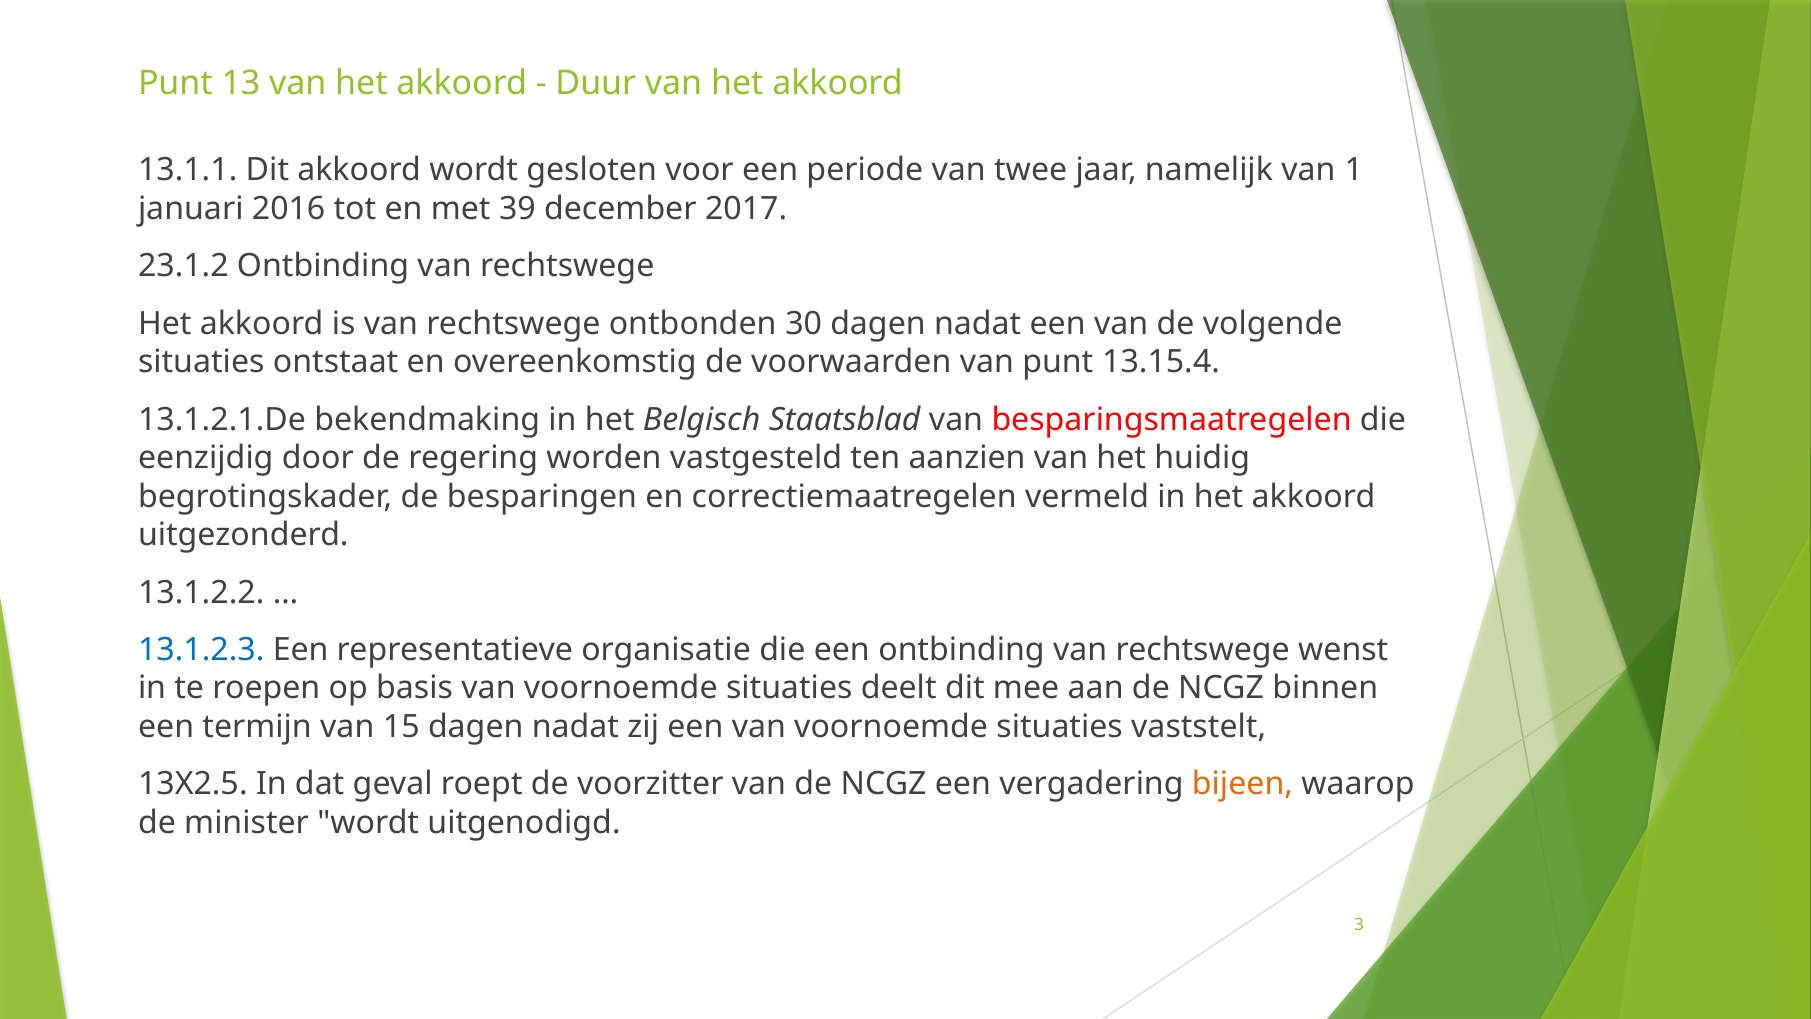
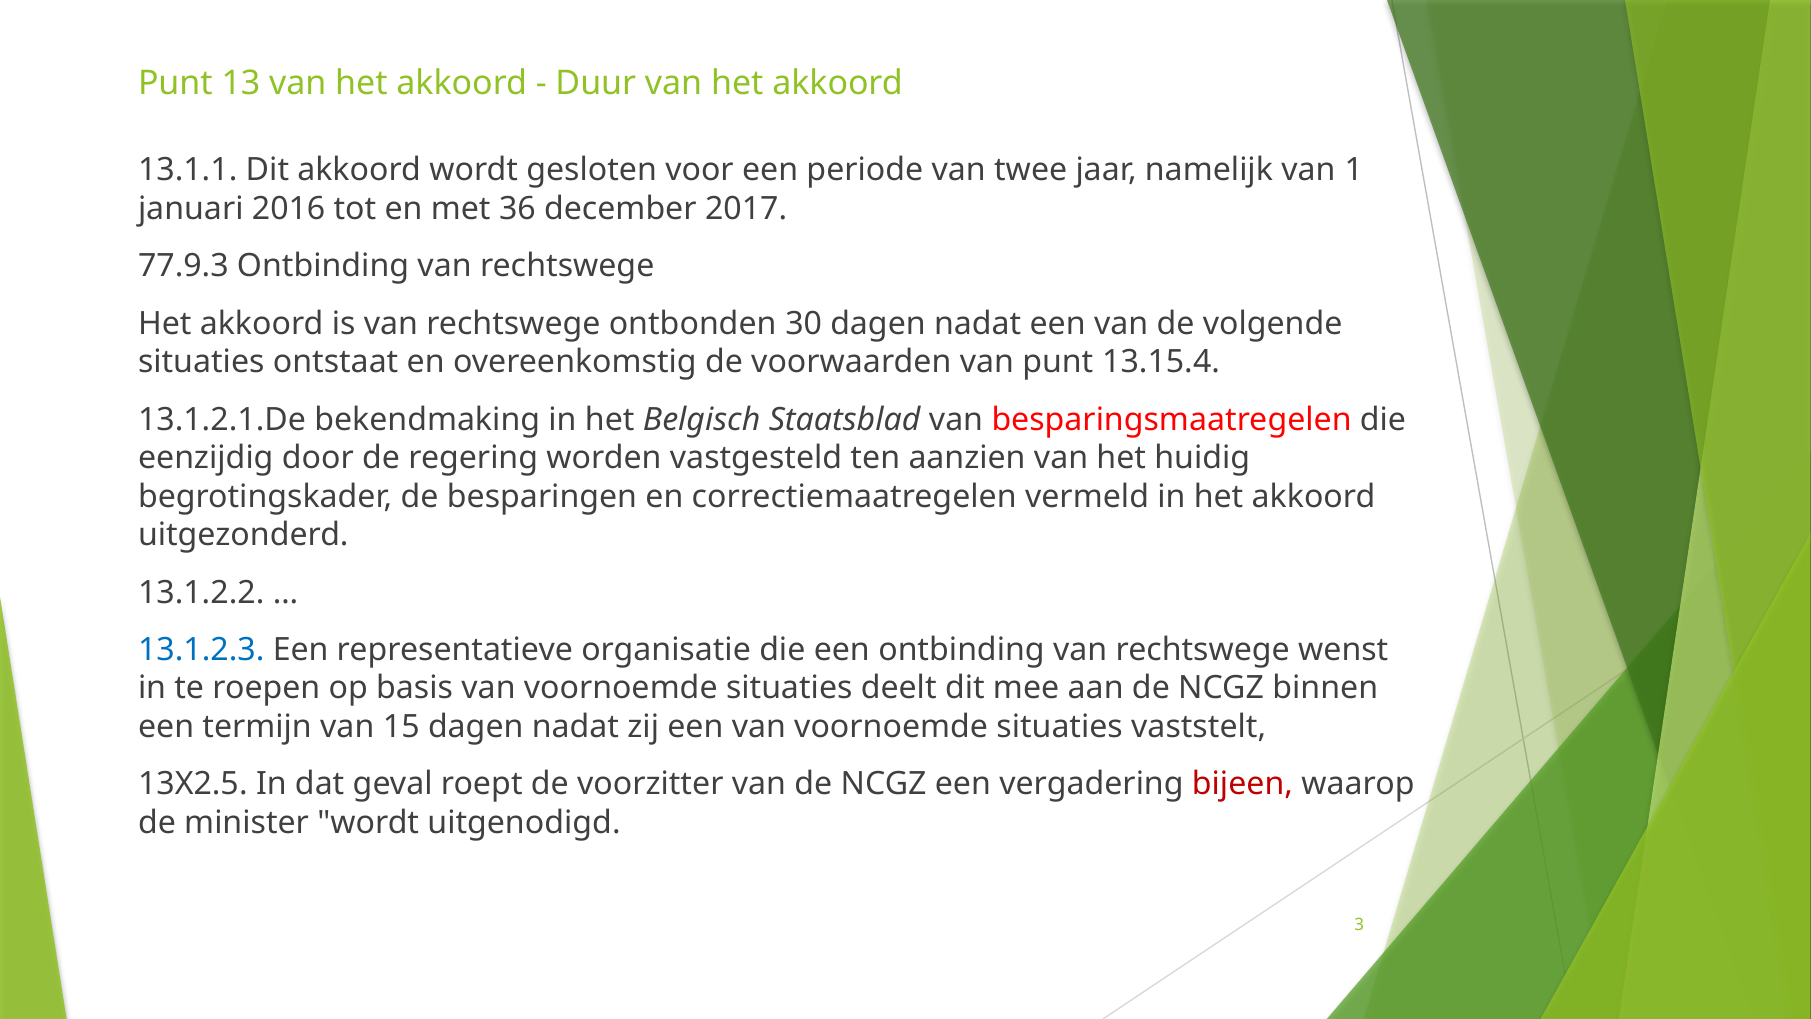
39: 39 -> 36 (517, 209)
23.1.2: 23.1.2 -> 77.9.3 (183, 266)
bijeen colour: orange -> red (1242, 784)
